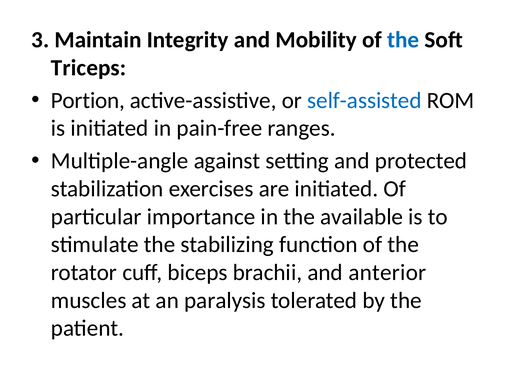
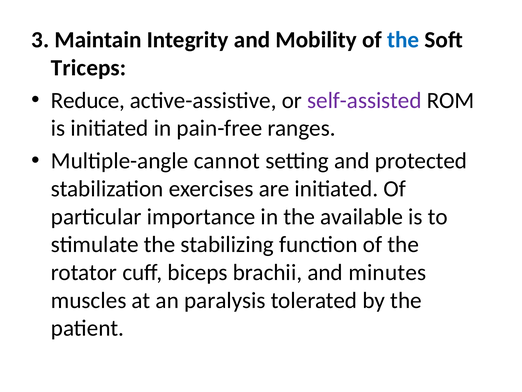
Portion: Portion -> Reduce (88, 100)
self-assisted colour: blue -> purple (364, 100)
against: against -> cannot (227, 161)
anterior: anterior -> minutes (387, 272)
